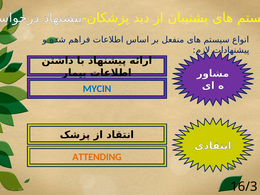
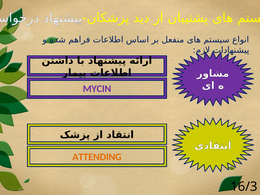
MYCIN colour: blue -> purple (97, 89)
